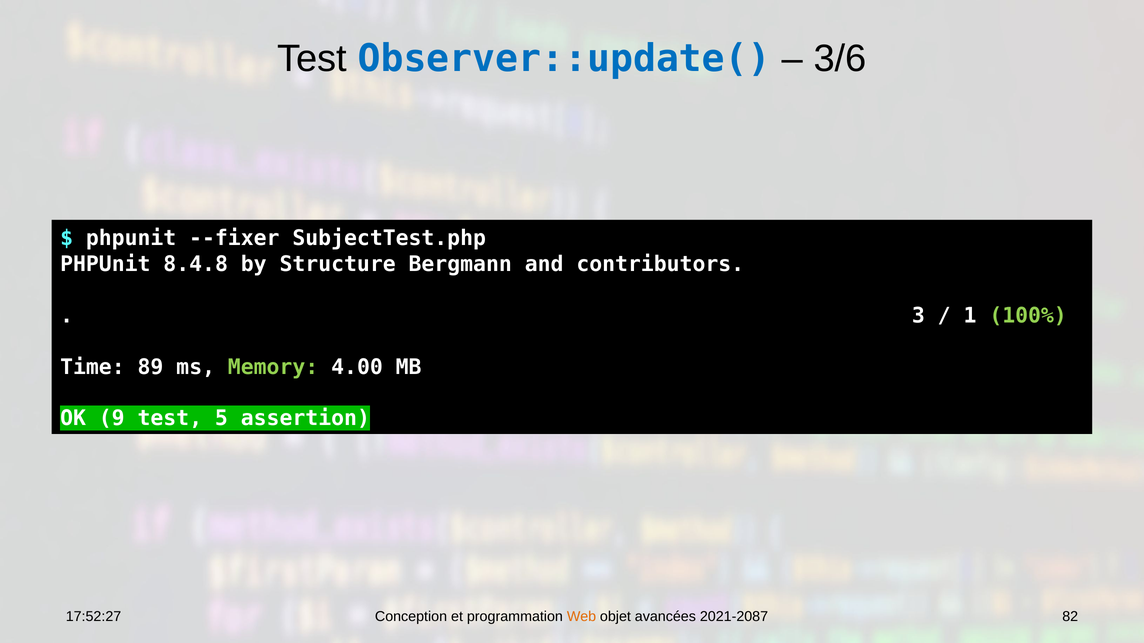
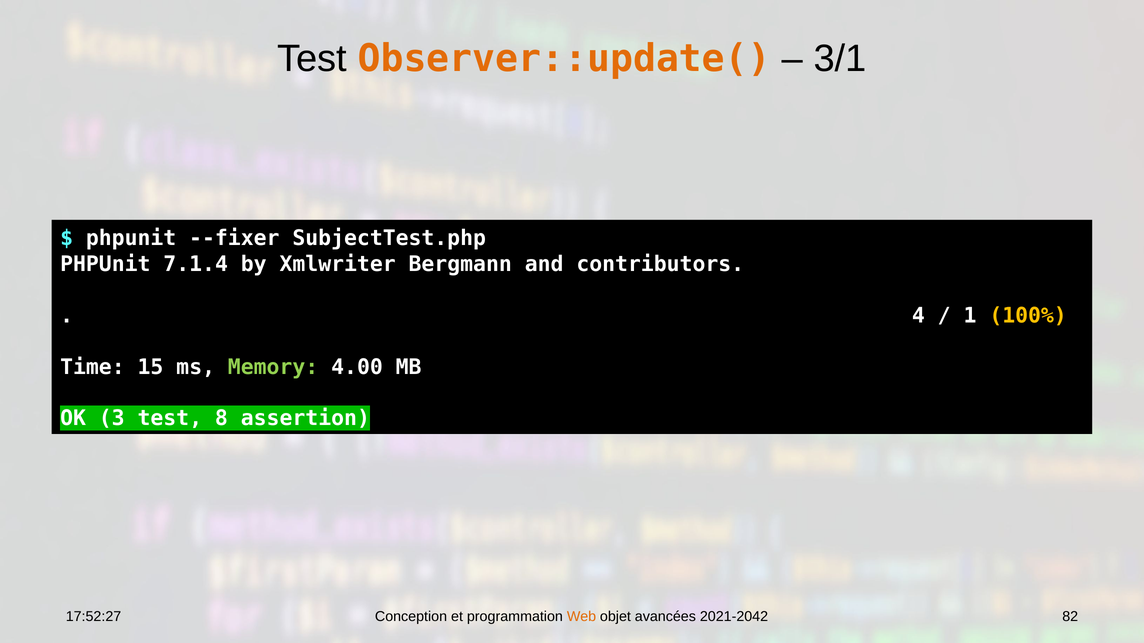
Observer::update( colour: blue -> orange (564, 59)
3/6: 3/6 -> 3/1 (840, 59)
8.4.8: 8.4.8 -> 7.1.4 (196, 264)
Structure: Structure -> Xmlwriter (338, 264)
3: 3 -> 4 (918, 316)
100% colour: light green -> yellow (1028, 316)
89: 89 -> 15 (150, 367)
9: 9 -> 3 (112, 419)
5: 5 -> 8 (221, 419)
2021-2087: 2021-2087 -> 2021-2042 (734, 617)
